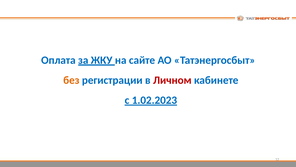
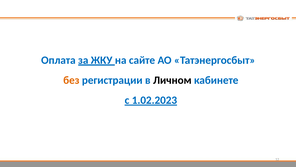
Личном colour: red -> black (172, 80)
